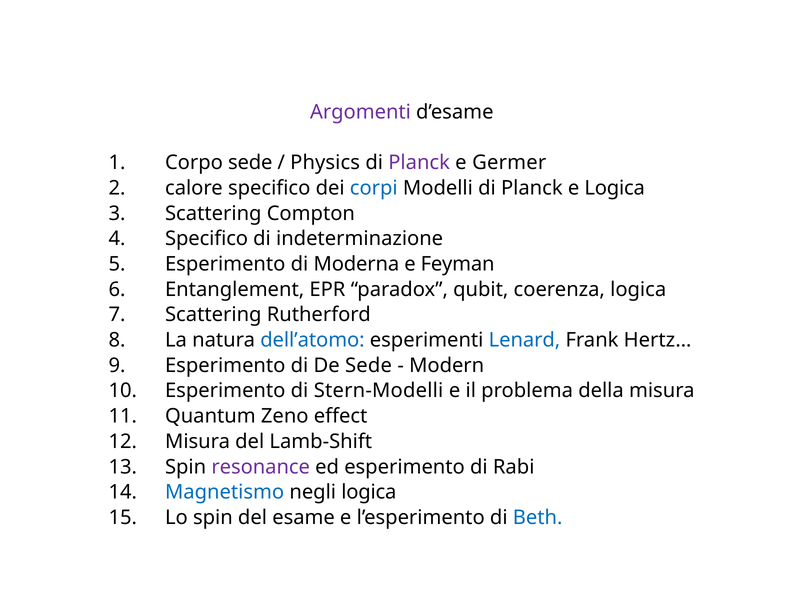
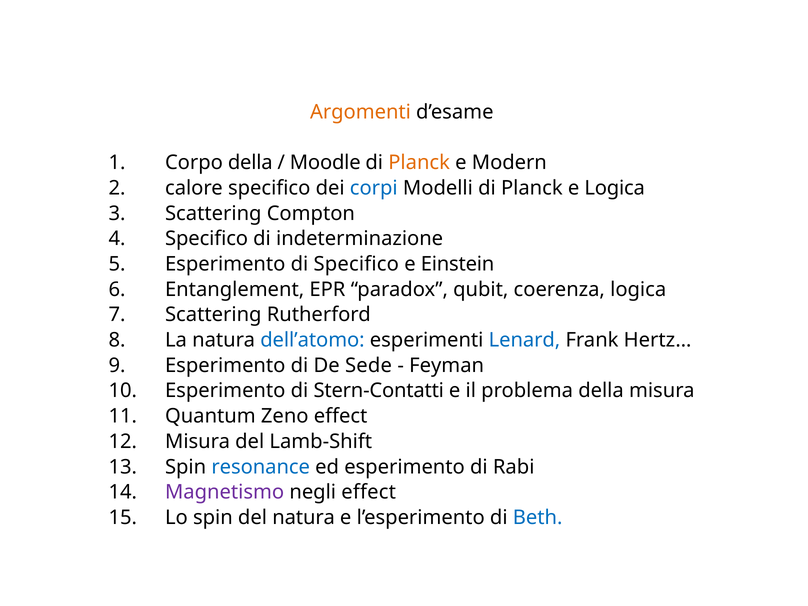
Argomenti colour: purple -> orange (360, 112)
Corpo sede: sede -> della (250, 163)
Physics: Physics -> Moodle (325, 163)
Planck colour: purple -> orange (419, 163)
Germer: Germer -> Modern (509, 163)
di Moderna: Moderna -> Specifico (356, 264)
Feyman: Feyman -> Einstein (458, 264)
Modern: Modern -> Feyman (447, 365)
Stern-Modelli: Stern-Modelli -> Stern-Contatti (379, 391)
resonance colour: purple -> blue (261, 467)
Magnetismo colour: blue -> purple (225, 492)
negli logica: logica -> effect (369, 492)
del esame: esame -> natura (304, 518)
